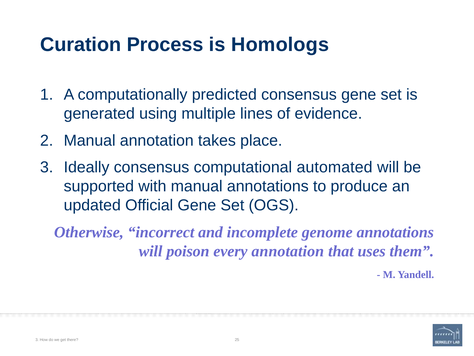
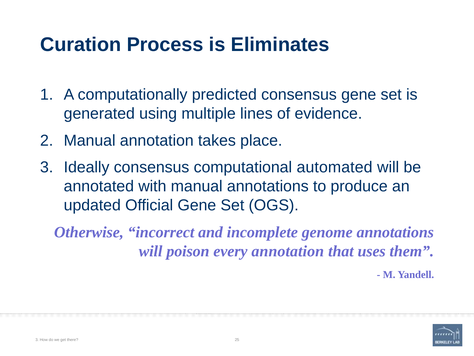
Homologs: Homologs -> Eliminates (280, 44)
supported: supported -> annotated (99, 186)
